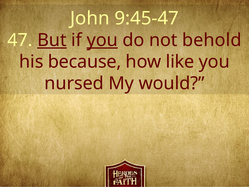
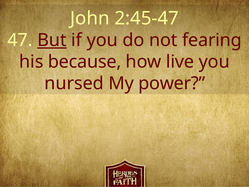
9:45-47: 9:45-47 -> 2:45-47 (147, 18)
you underline: present -> none (102, 40)
behold: behold -> fearing (212, 40)
like: like -> live (180, 62)
would: would -> power (172, 83)
